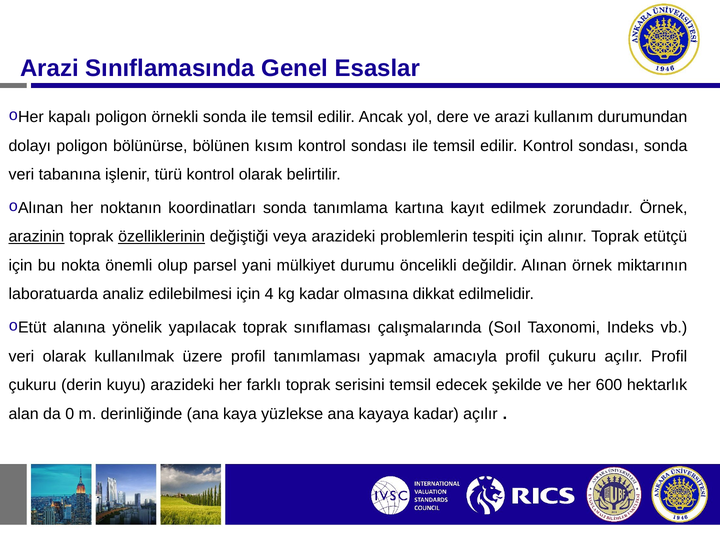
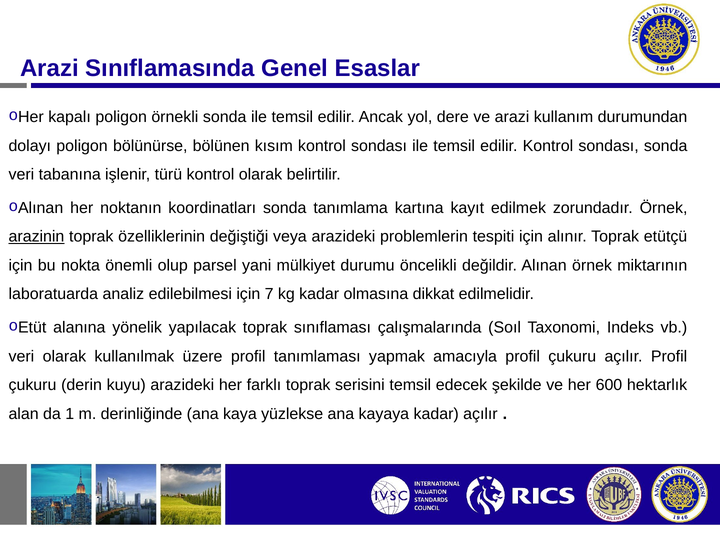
özelliklerinin underline: present -> none (162, 237)
4: 4 -> 7 (269, 294)
0: 0 -> 1 (70, 414)
